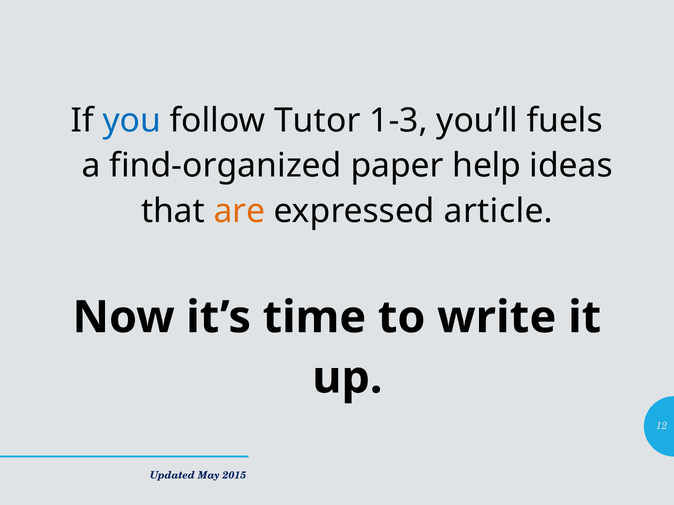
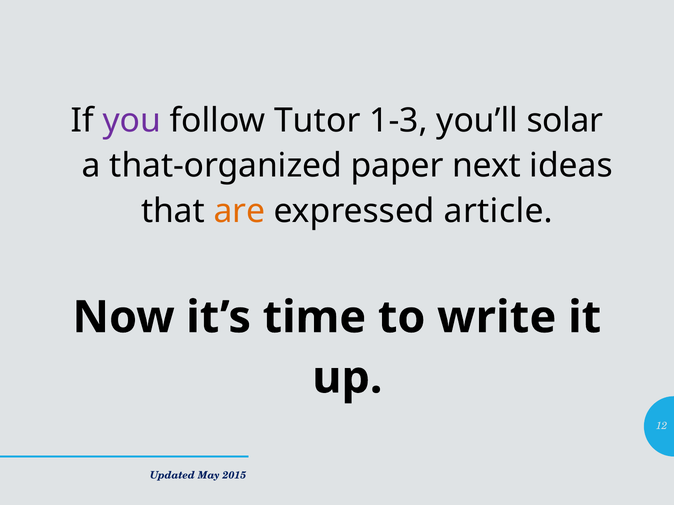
you colour: blue -> purple (132, 121)
fuels: fuels -> solar (565, 121)
find-organized: find-organized -> that-organized (226, 166)
help: help -> next (487, 166)
